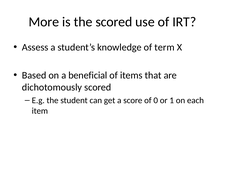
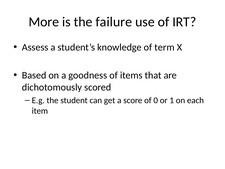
the scored: scored -> failure (114, 22)
beneficial: beneficial -> goodness (88, 75)
